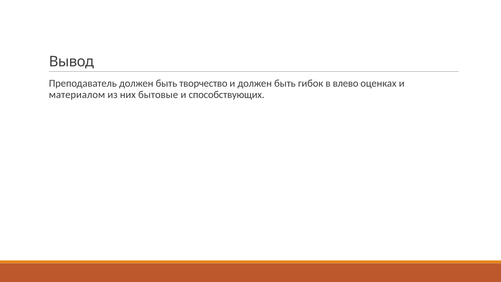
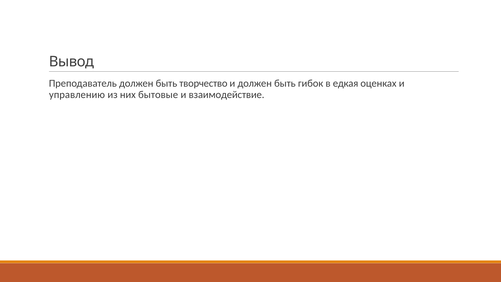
влево: влево -> едкая (346, 83)
материалом: материалом -> управлению (77, 95)
способствующих: способствующих -> взаимодействие (227, 95)
